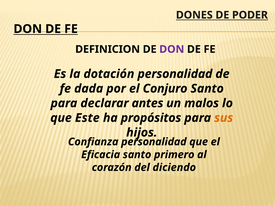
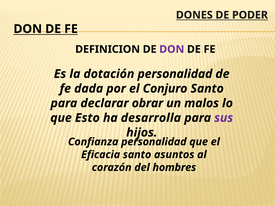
antes: antes -> obrar (148, 103)
Este: Este -> Esto (87, 118)
propósitos: propósitos -> desarrolla (151, 118)
sus colour: orange -> purple (224, 118)
primero: primero -> asuntos (174, 155)
diciendo: diciendo -> hombres (174, 168)
